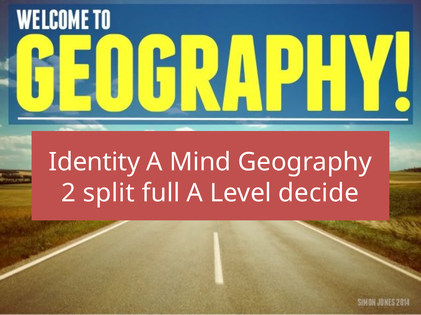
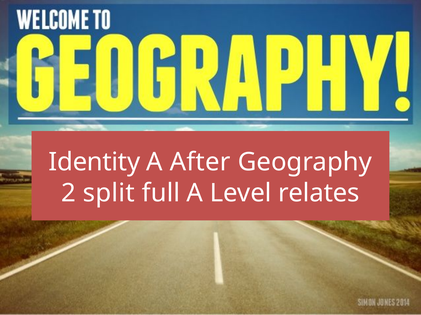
Mind: Mind -> After (200, 162)
decide: decide -> relates (319, 193)
